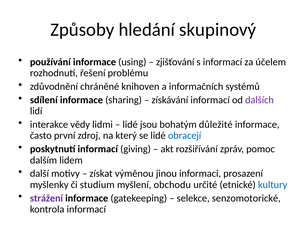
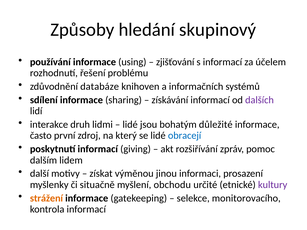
chráněné: chráněné -> databáze (100, 87)
vědy: vědy -> druh (80, 125)
studium: studium -> situačně (97, 185)
kultury colour: blue -> purple (273, 185)
strážení colour: purple -> orange (46, 198)
senzomotorické: senzomotorické -> monitorovacího (246, 198)
